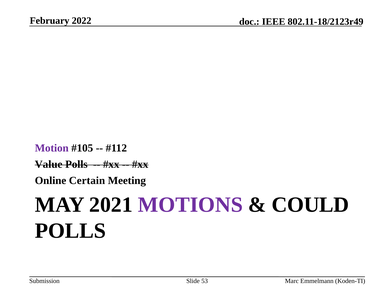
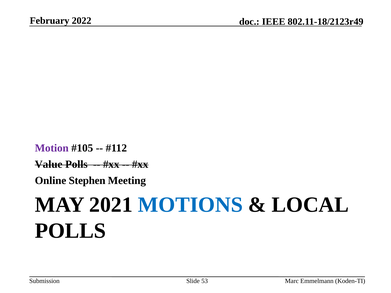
Certain: Certain -> Stephen (87, 181)
MOTIONS colour: purple -> blue (190, 205)
COULD: COULD -> LOCAL (310, 205)
